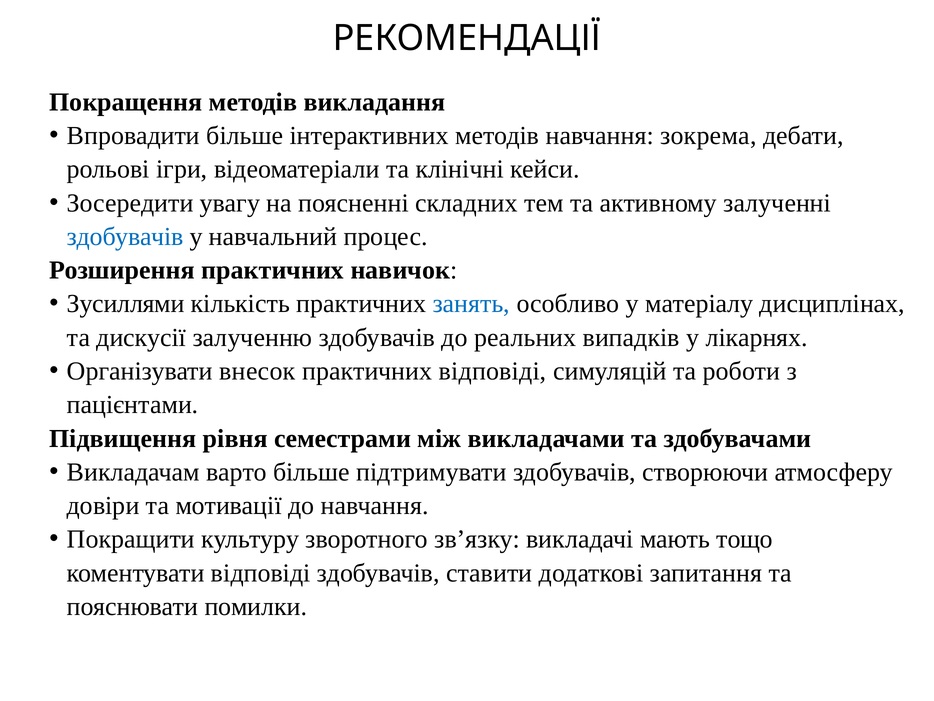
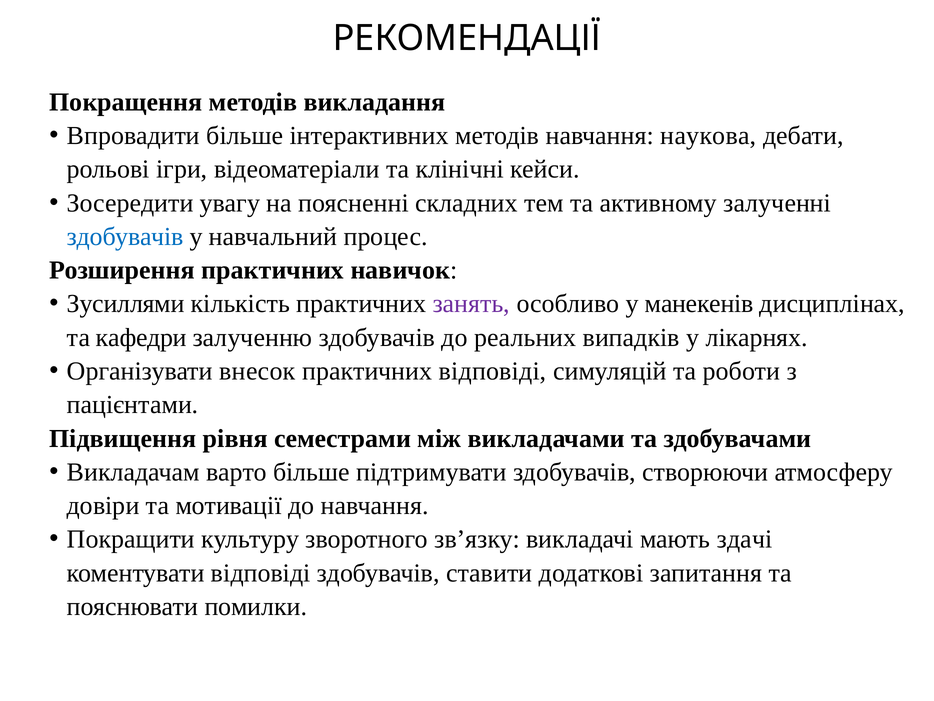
зокрема: зокрема -> наукова (708, 136)
занять colour: blue -> purple (471, 304)
матеріалу: матеріалу -> манекенів (699, 304)
дискусії: дискусії -> кафедри (141, 337)
тощо: тощо -> здачі (744, 539)
